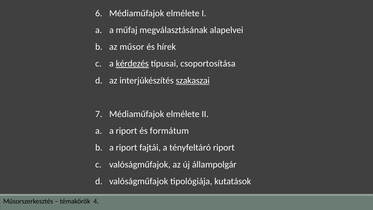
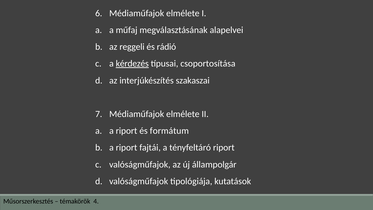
műsor: műsor -> reggeli (132, 47)
hírek: hírek -> rádió (166, 47)
szakaszai underline: present -> none (193, 80)
